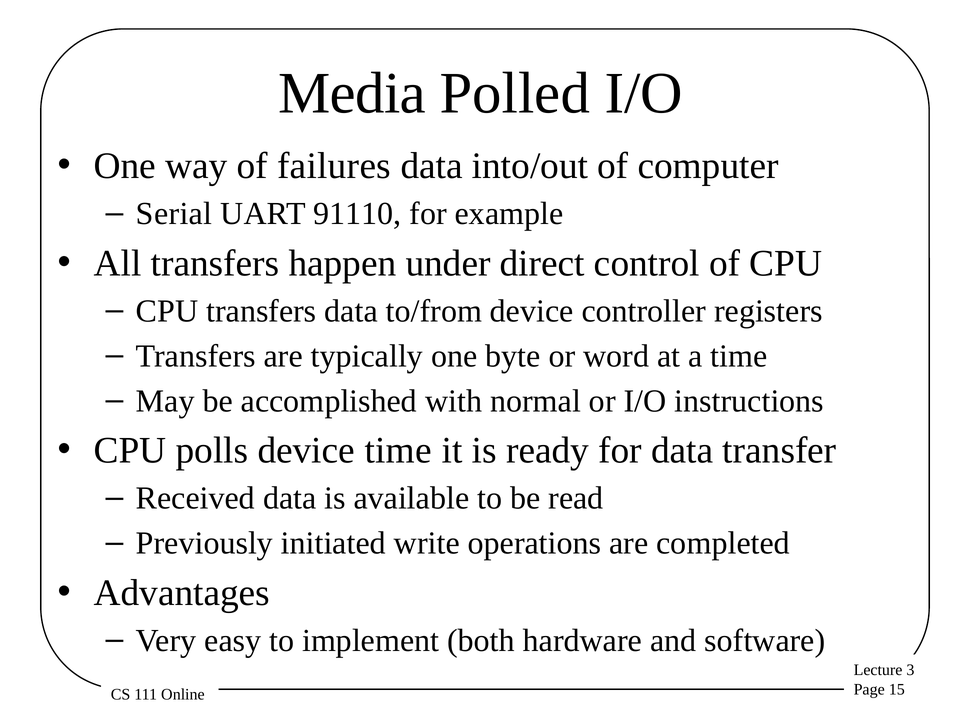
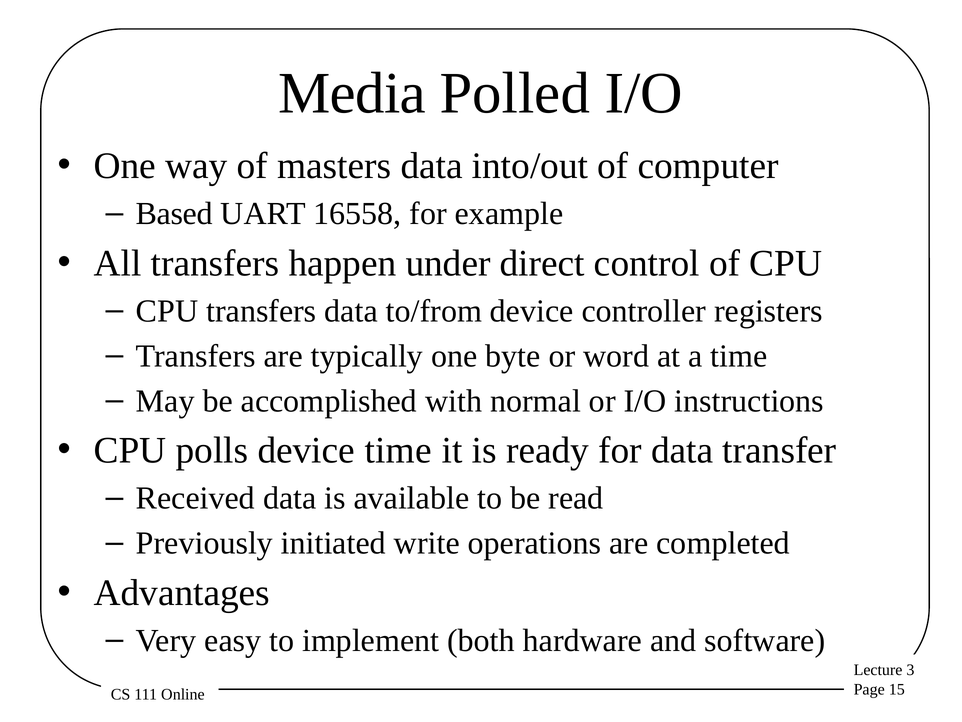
failures: failures -> masters (334, 166)
Serial: Serial -> Based (174, 214)
91110: 91110 -> 16558 (357, 214)
